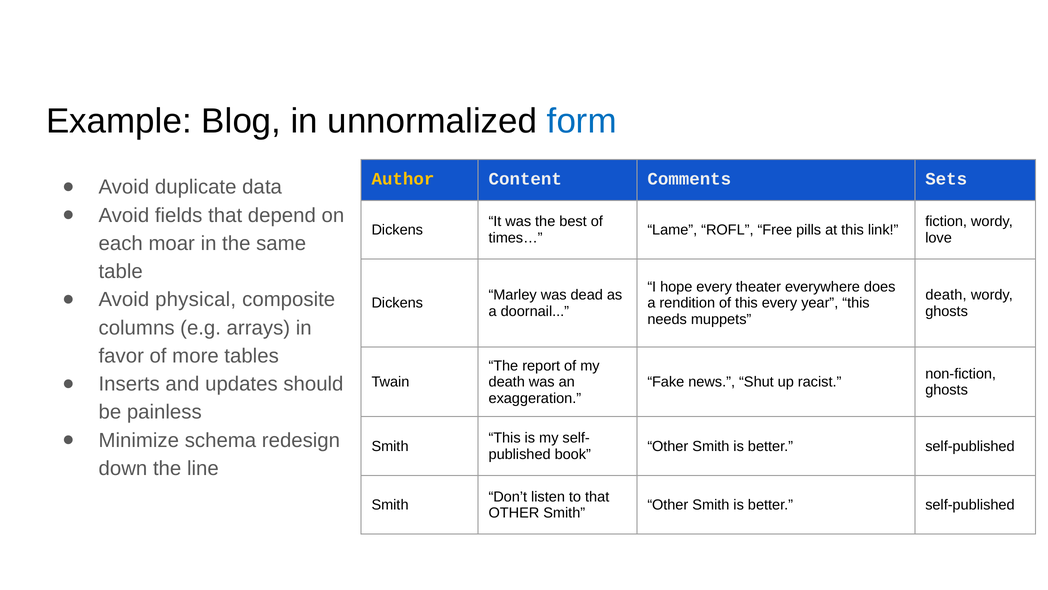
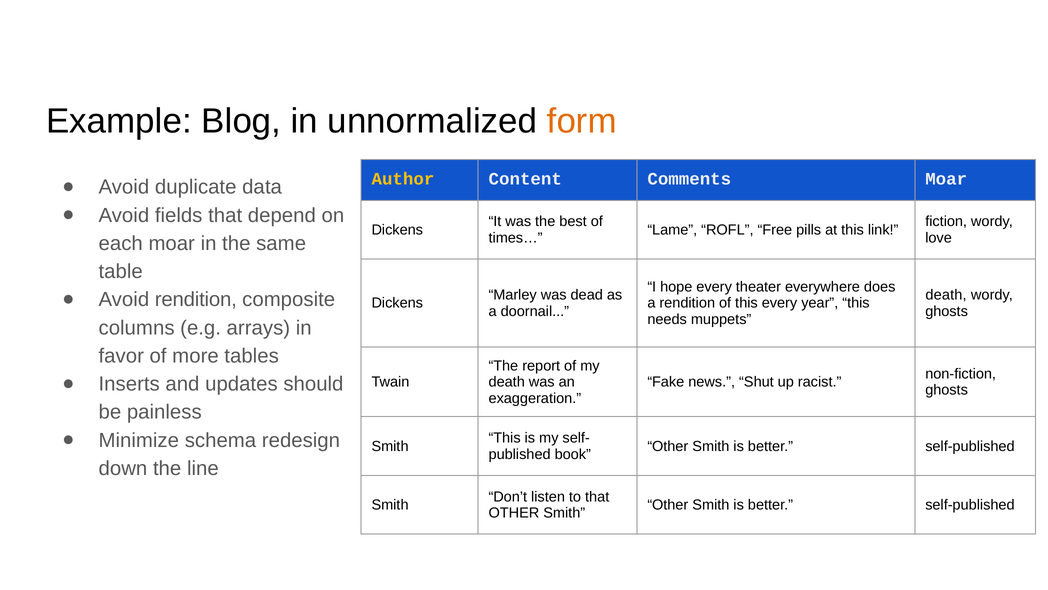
form colour: blue -> orange (582, 121)
Comments Sets: Sets -> Moar (946, 179)
Avoid physical: physical -> rendition (196, 299)
